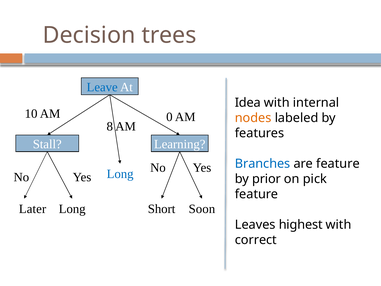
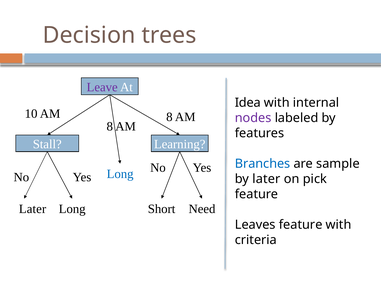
Leave colour: blue -> purple (102, 87)
10 AM 0: 0 -> 8 (169, 117)
nodes colour: orange -> purple (253, 118)
are feature: feature -> sample (338, 164)
by prior: prior -> later (266, 179)
Soon: Soon -> Need (202, 209)
Leaves highest: highest -> feature (301, 225)
correct: correct -> criteria (256, 240)
